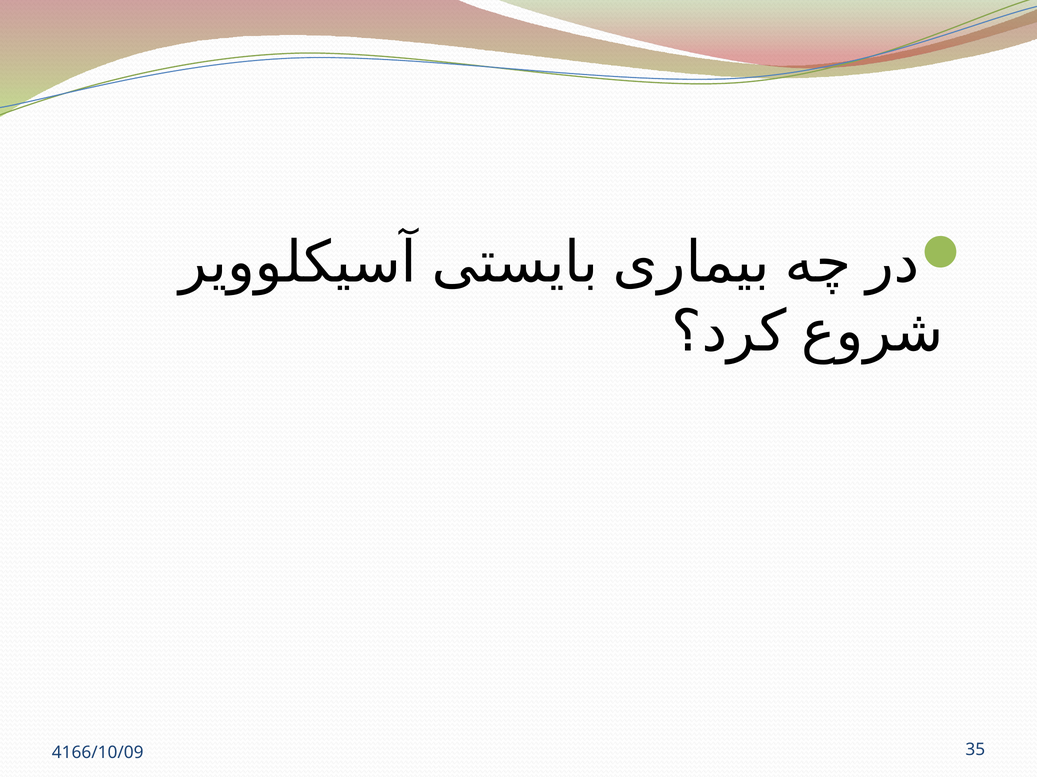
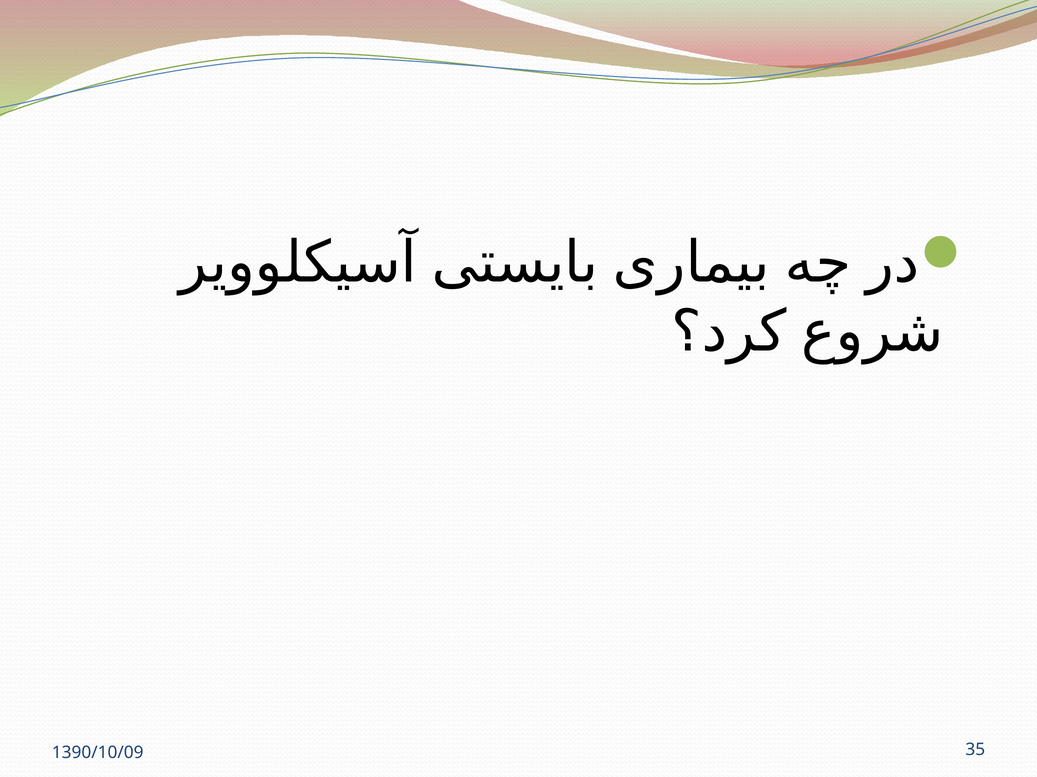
4166/10/09: 4166/10/09 -> 1390/10/09 (98, 753)
